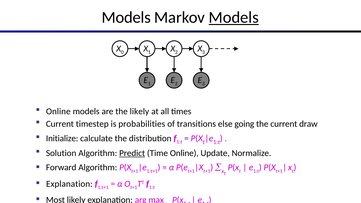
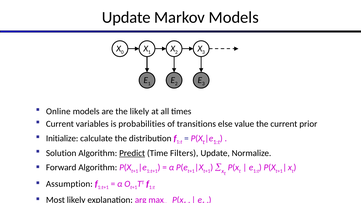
Models: Models -> Update (126, 17)
Models underline: present -> none (234, 17)
timestep: timestep -> variables (92, 124)
going: going -> value (244, 124)
draw: draw -> prior (308, 124)
Time Online: Online -> Filters (184, 153)
Explanation: Explanation -> Assumption (69, 184)
